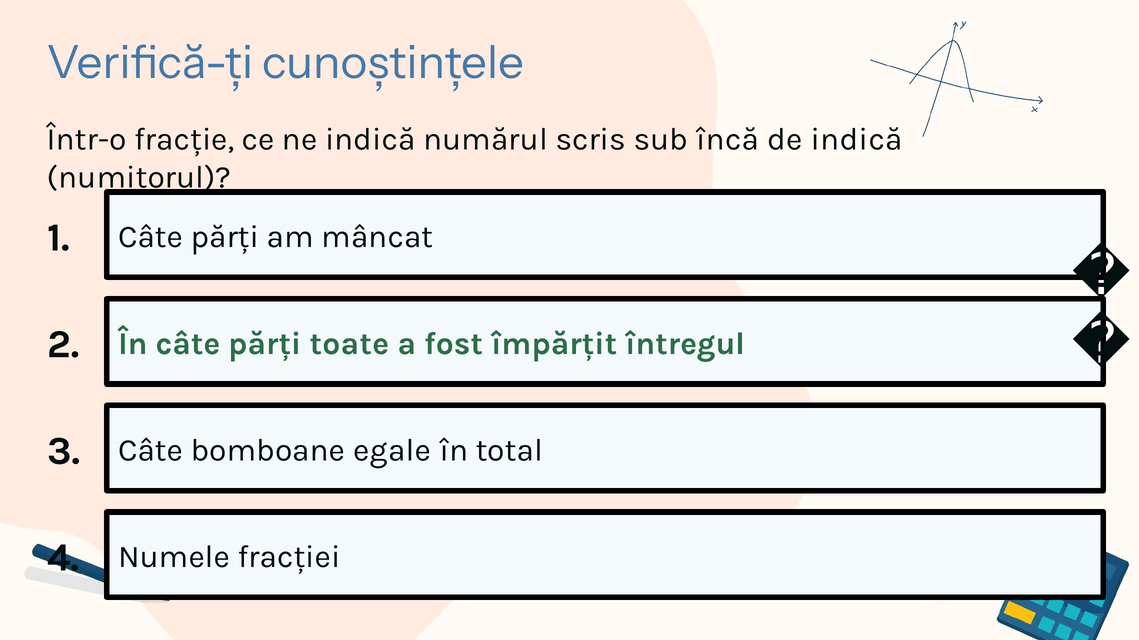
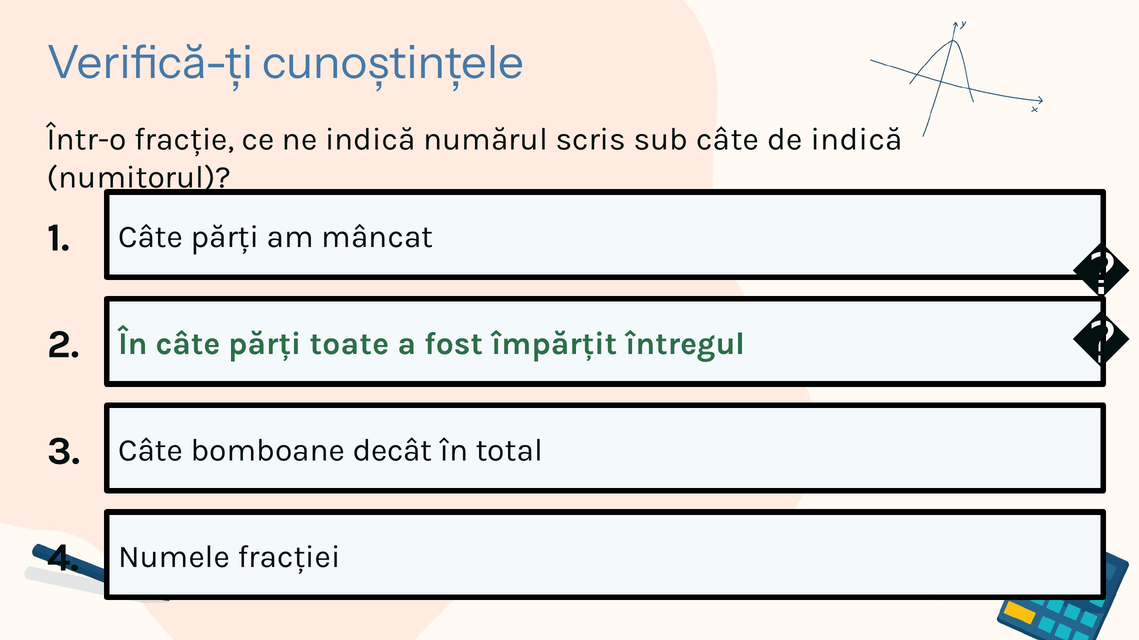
sub încă: încă -> câte (728, 139)
egale: egale -> decât (393, 451)
